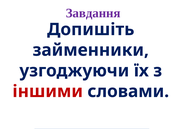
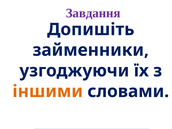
іншими colour: red -> orange (48, 91)
